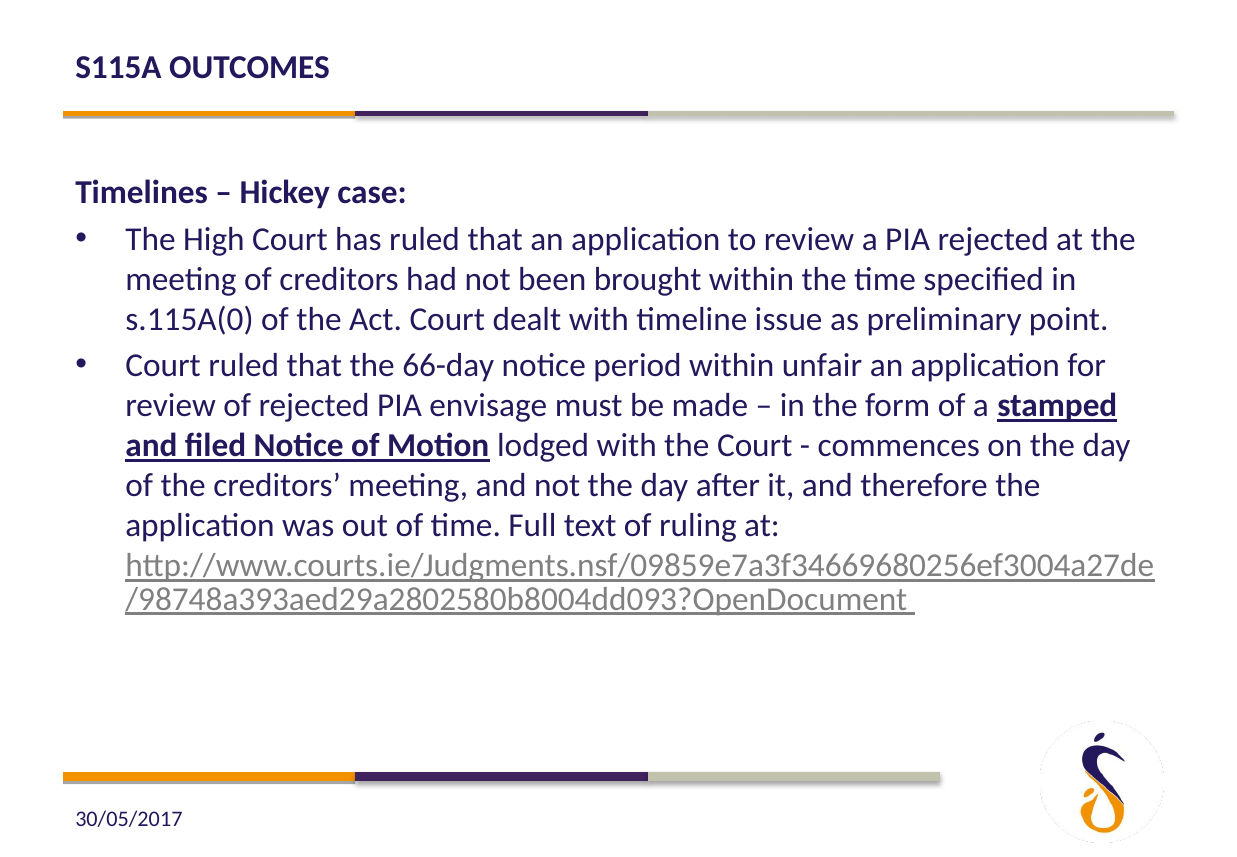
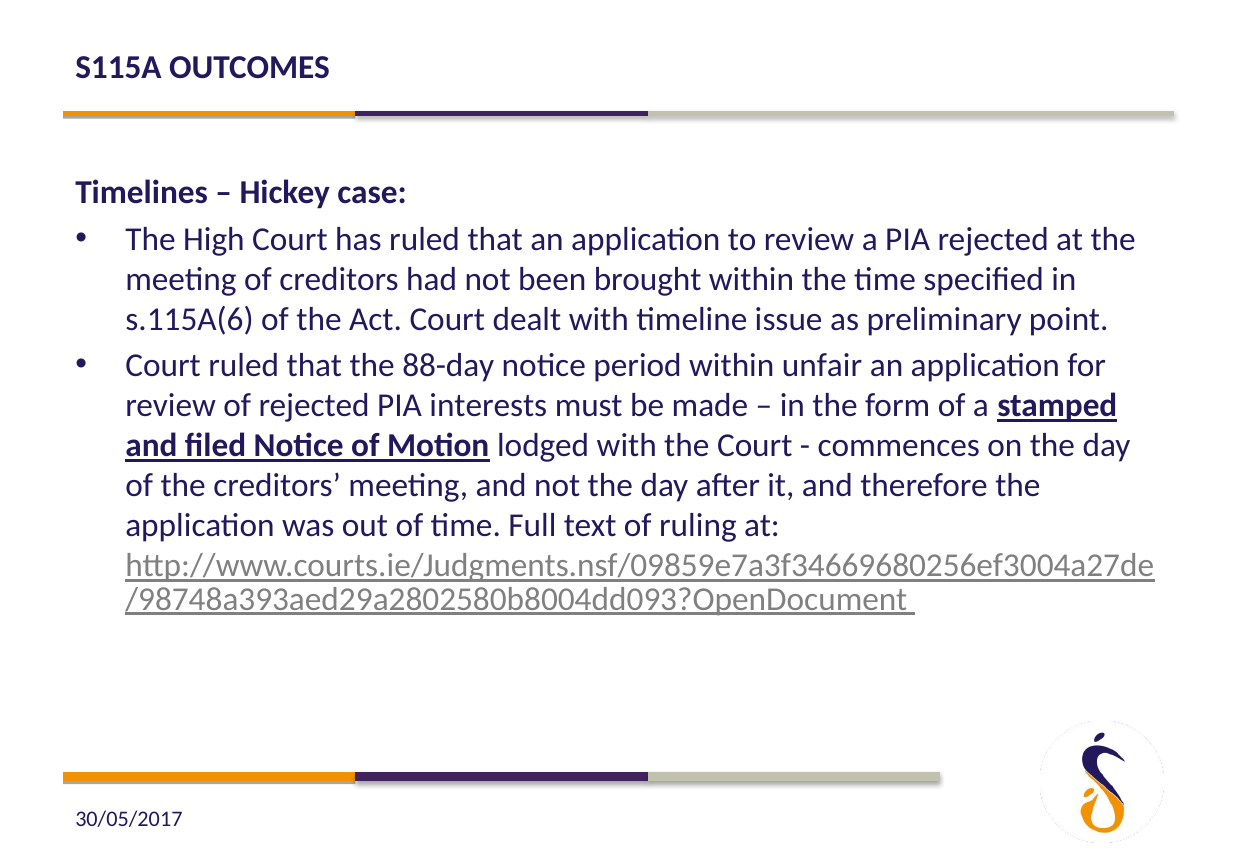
s.115A(0: s.115A(0 -> s.115A(6 (190, 319)
66-day: 66-day -> 88-day (448, 366)
envisage: envisage -> interests (488, 406)
